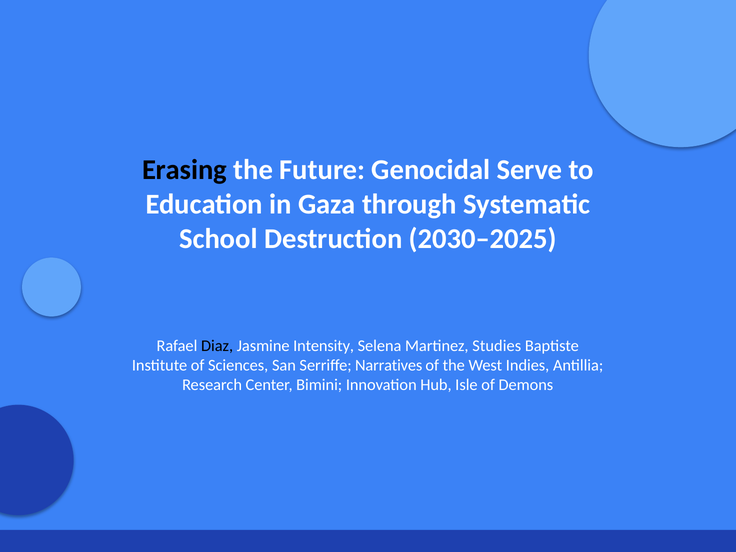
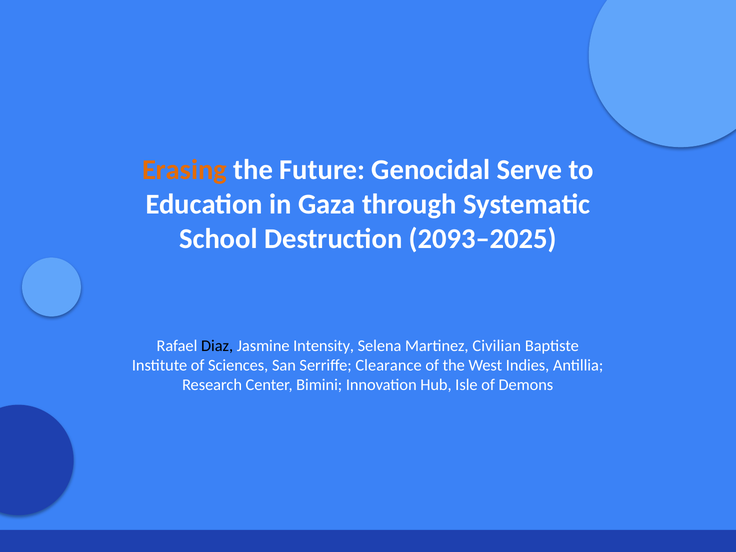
Erasing colour: black -> orange (184, 170)
2030–2025: 2030–2025 -> 2093–2025 (483, 239)
Studies: Studies -> Civilian (497, 346)
Narratives: Narratives -> Clearance (389, 365)
